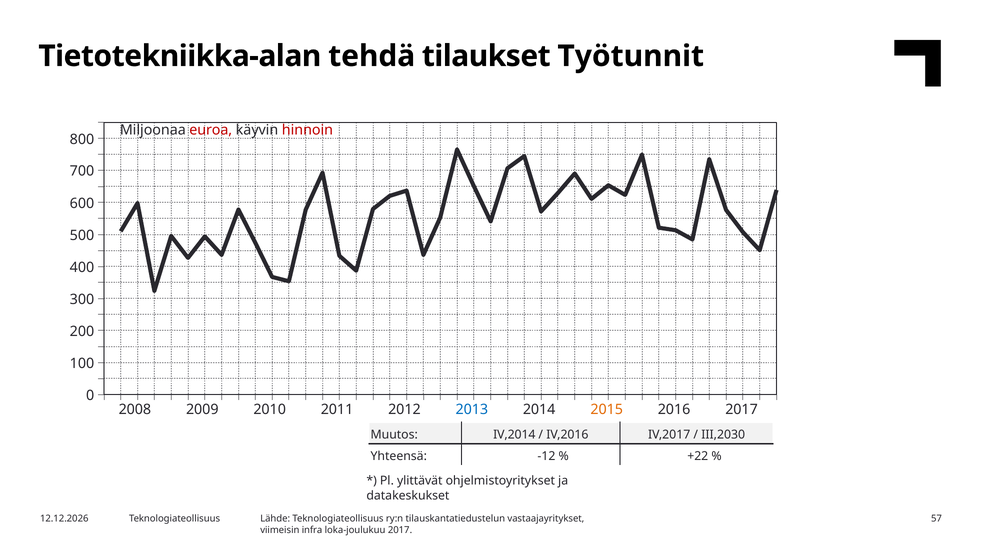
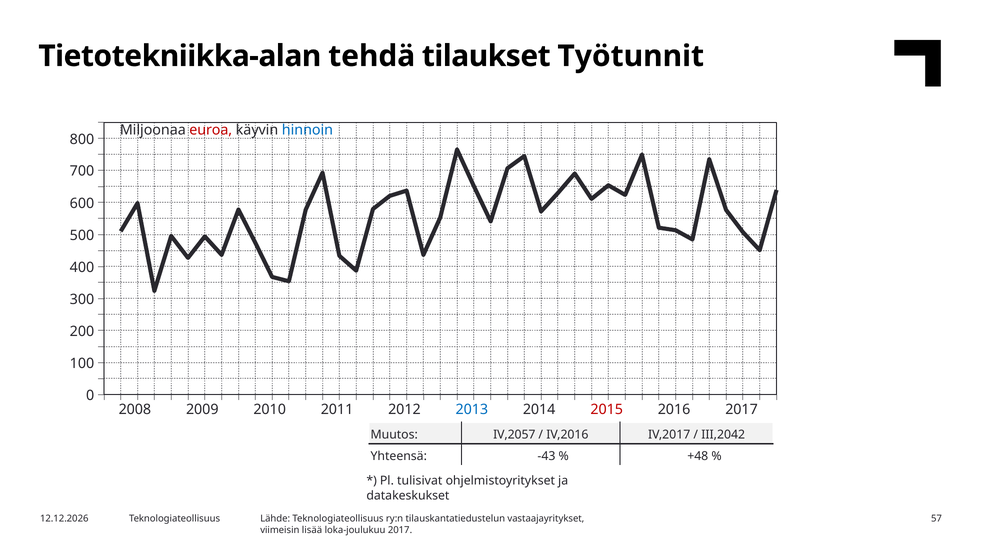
hinnoin colour: red -> blue (307, 130)
2015 colour: orange -> red (607, 410)
IV,2014: IV,2014 -> IV,2057 (514, 434)
III,2030: III,2030 -> III,2042 (723, 434)
-12: -12 -> -43 (546, 456)
+22: +22 -> +48 (698, 456)
ylittävät: ylittävät -> tulisivat (420, 481)
infra: infra -> lisää (312, 530)
